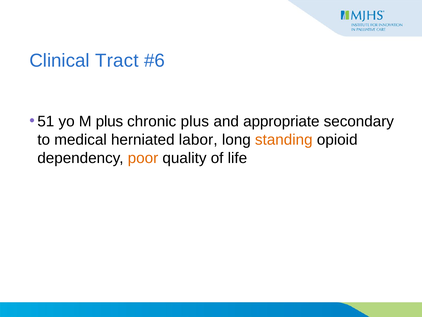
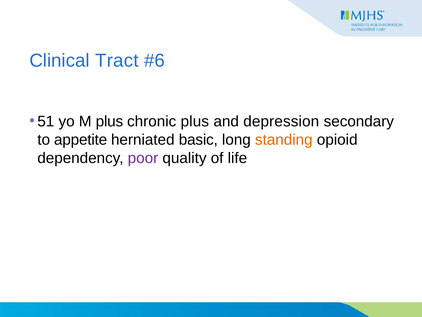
appropriate: appropriate -> depression (281, 121)
medical: medical -> appetite (81, 139)
labor: labor -> basic (198, 139)
poor colour: orange -> purple (143, 158)
